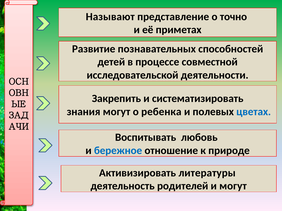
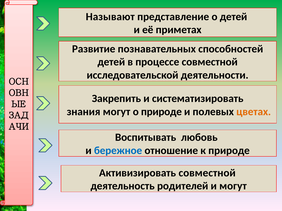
о точно: точно -> детей (233, 17)
о ребенка: ребенка -> природе (161, 112)
цветах colour: blue -> orange (254, 112)
Активизировать литературы: литературы -> совместной (207, 173)
